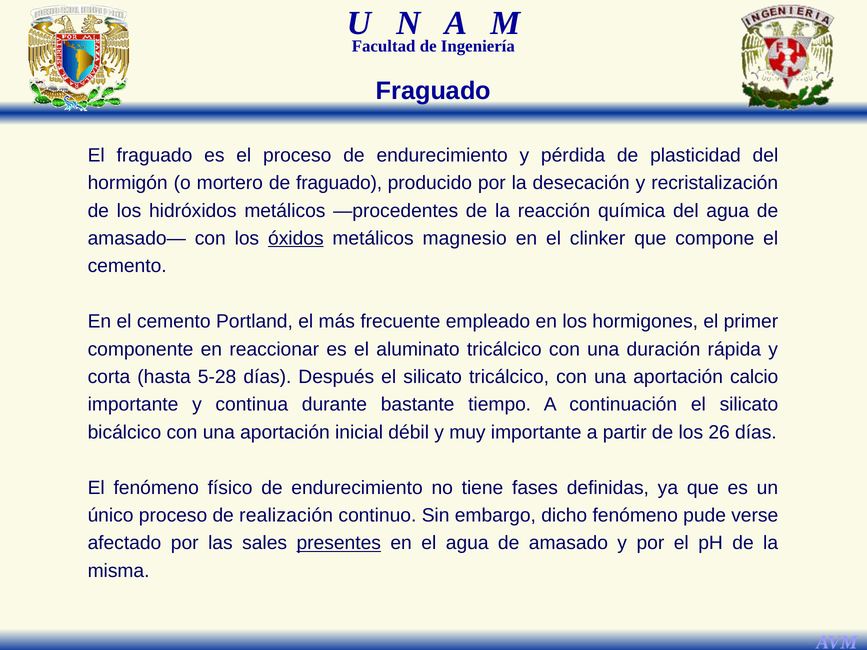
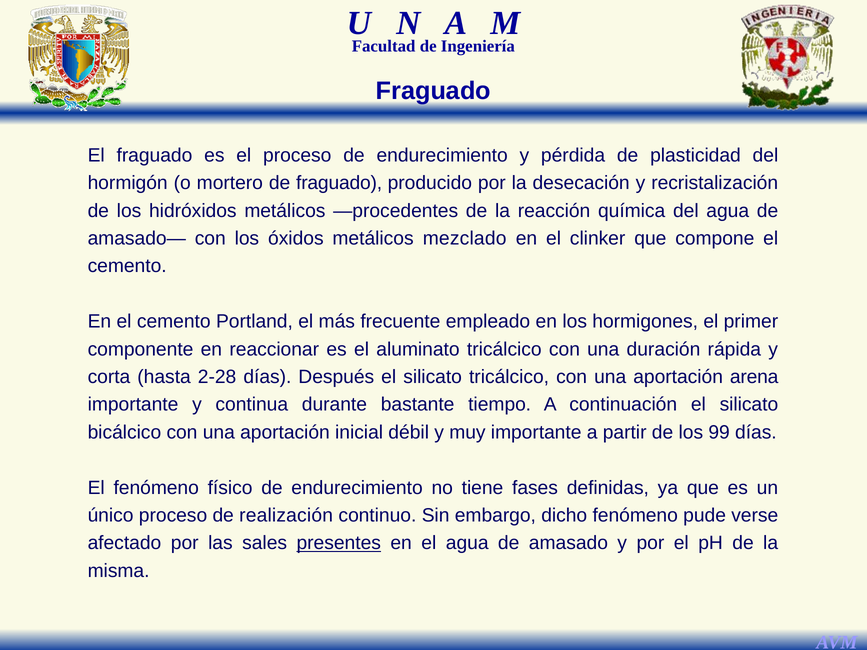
óxidos underline: present -> none (296, 238)
magnesio: magnesio -> mezclado (465, 238)
5-28: 5-28 -> 2-28 (217, 377)
calcio: calcio -> arena (754, 377)
26: 26 -> 99 (719, 432)
